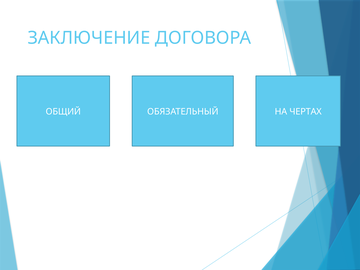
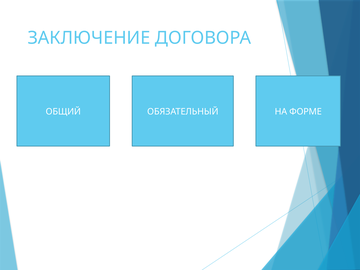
ЧЕРТАХ: ЧЕРТАХ -> ФОРМЕ (306, 112)
